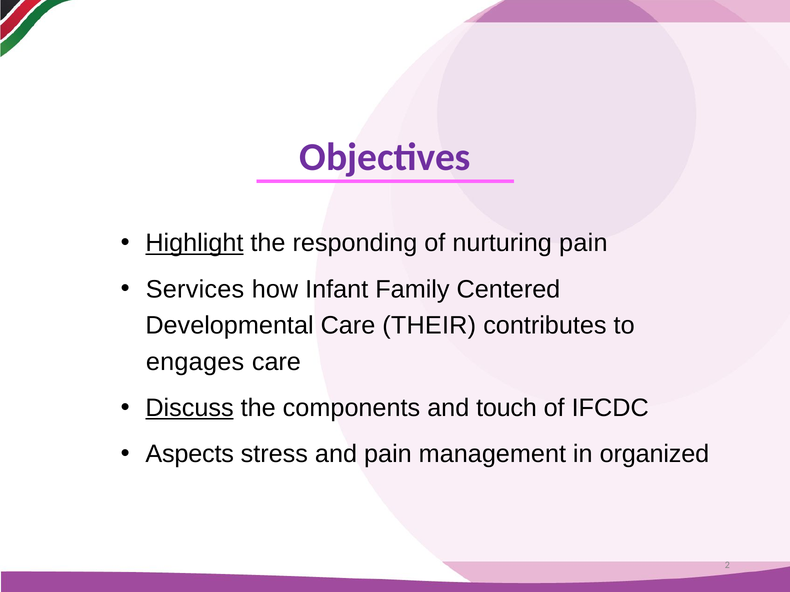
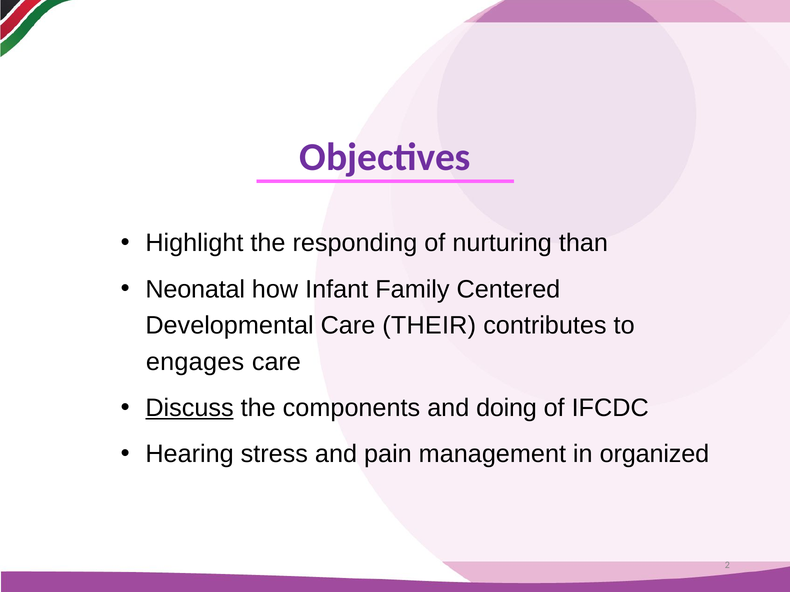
Highlight underline: present -> none (194, 243)
nurturing pain: pain -> than (583, 243)
Services: Services -> Neonatal (195, 290)
touch: touch -> doing (507, 408)
Aspects: Aspects -> Hearing (190, 455)
